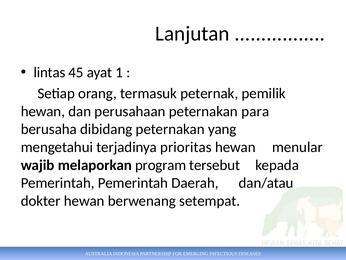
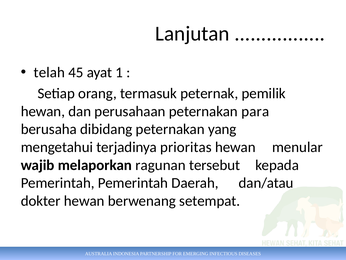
lintas: lintas -> telah (49, 72)
program: program -> ragunan (161, 165)
